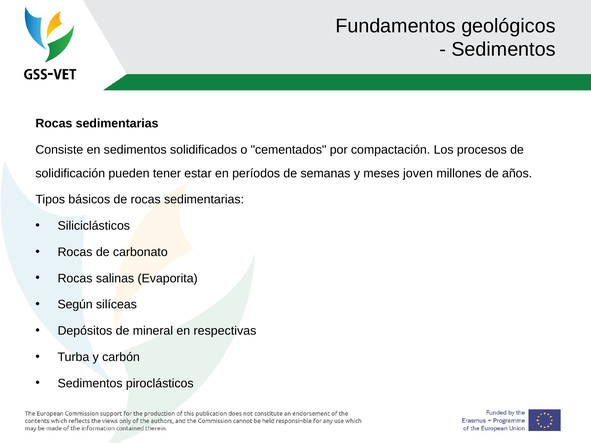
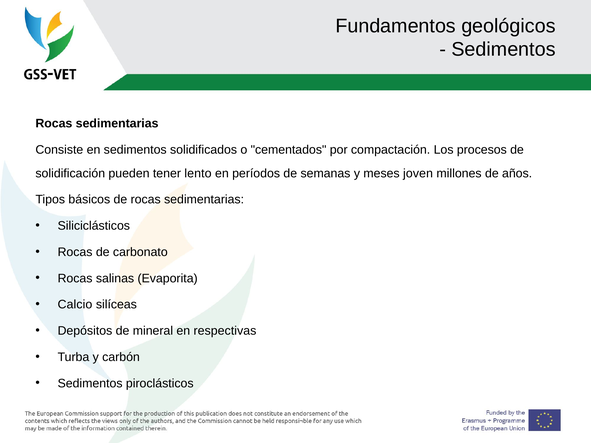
estar: estar -> lento (198, 173)
Según: Según -> Calcio (75, 305)
